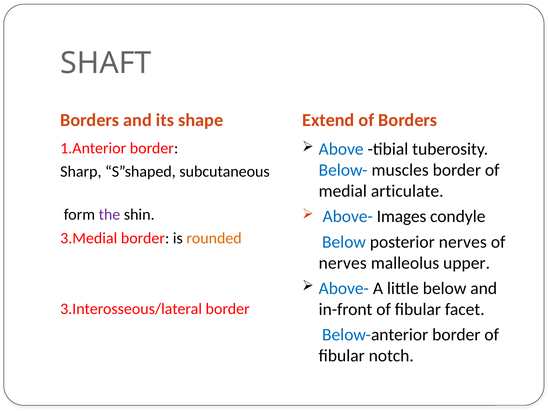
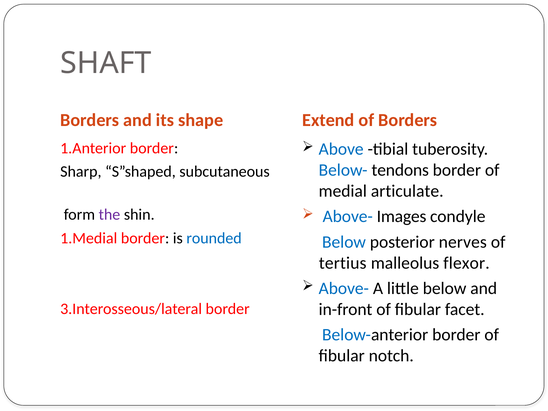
muscles: muscles -> tendons (400, 170)
3.Medial: 3.Medial -> 1.Medial (89, 238)
rounded colour: orange -> blue (214, 238)
nerves: nerves -> tertius (343, 263)
upper: upper -> flexor (467, 263)
